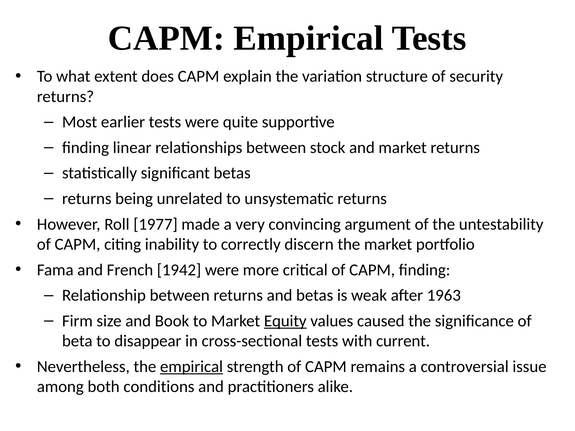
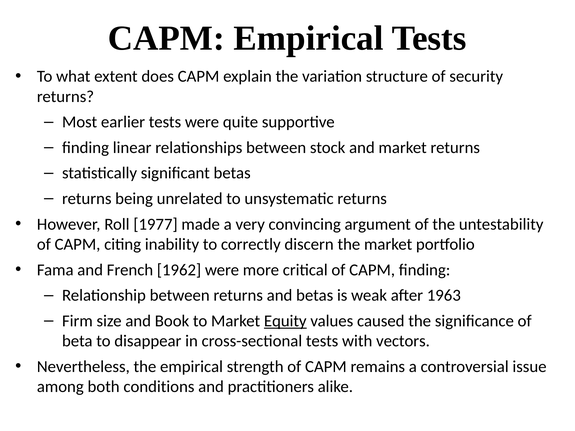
1942: 1942 -> 1962 (179, 270)
current: current -> vectors (403, 341)
empirical underline: present -> none (192, 367)
